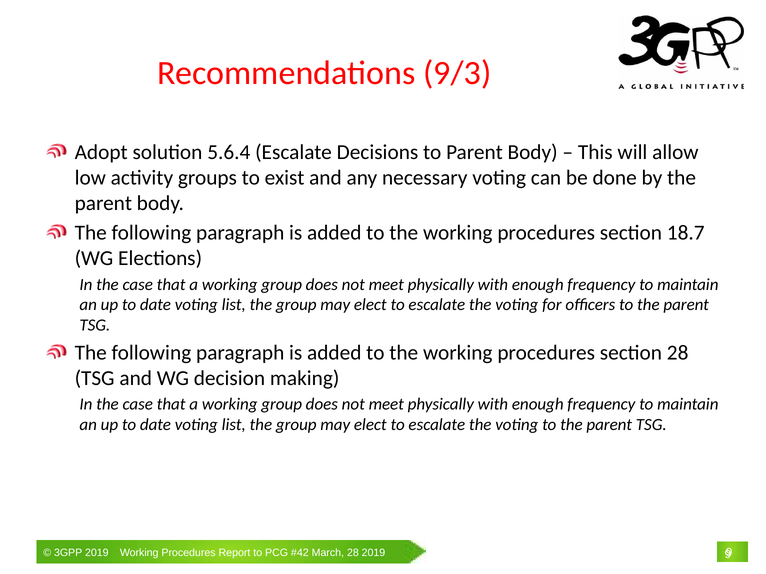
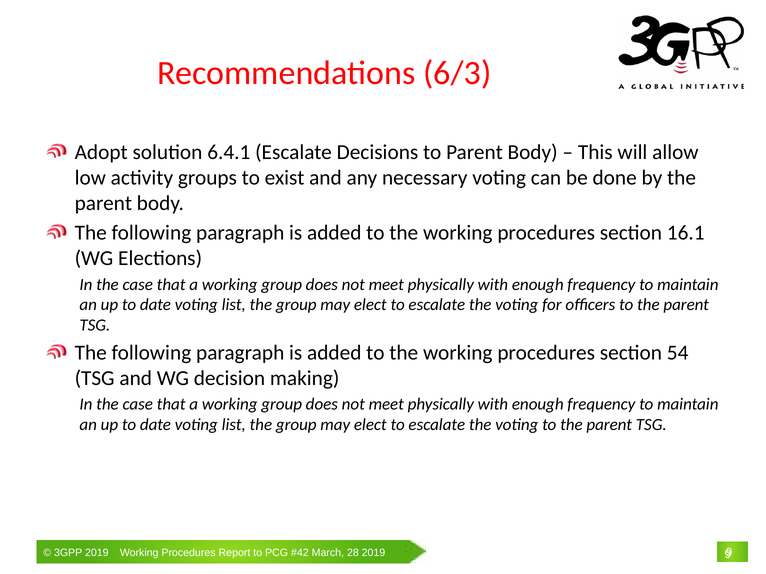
9/3: 9/3 -> 6/3 (457, 73)
5.6.4: 5.6.4 -> 6.4.1 (229, 152)
18.7: 18.7 -> 16.1 (686, 233)
section 28: 28 -> 54 (678, 353)
